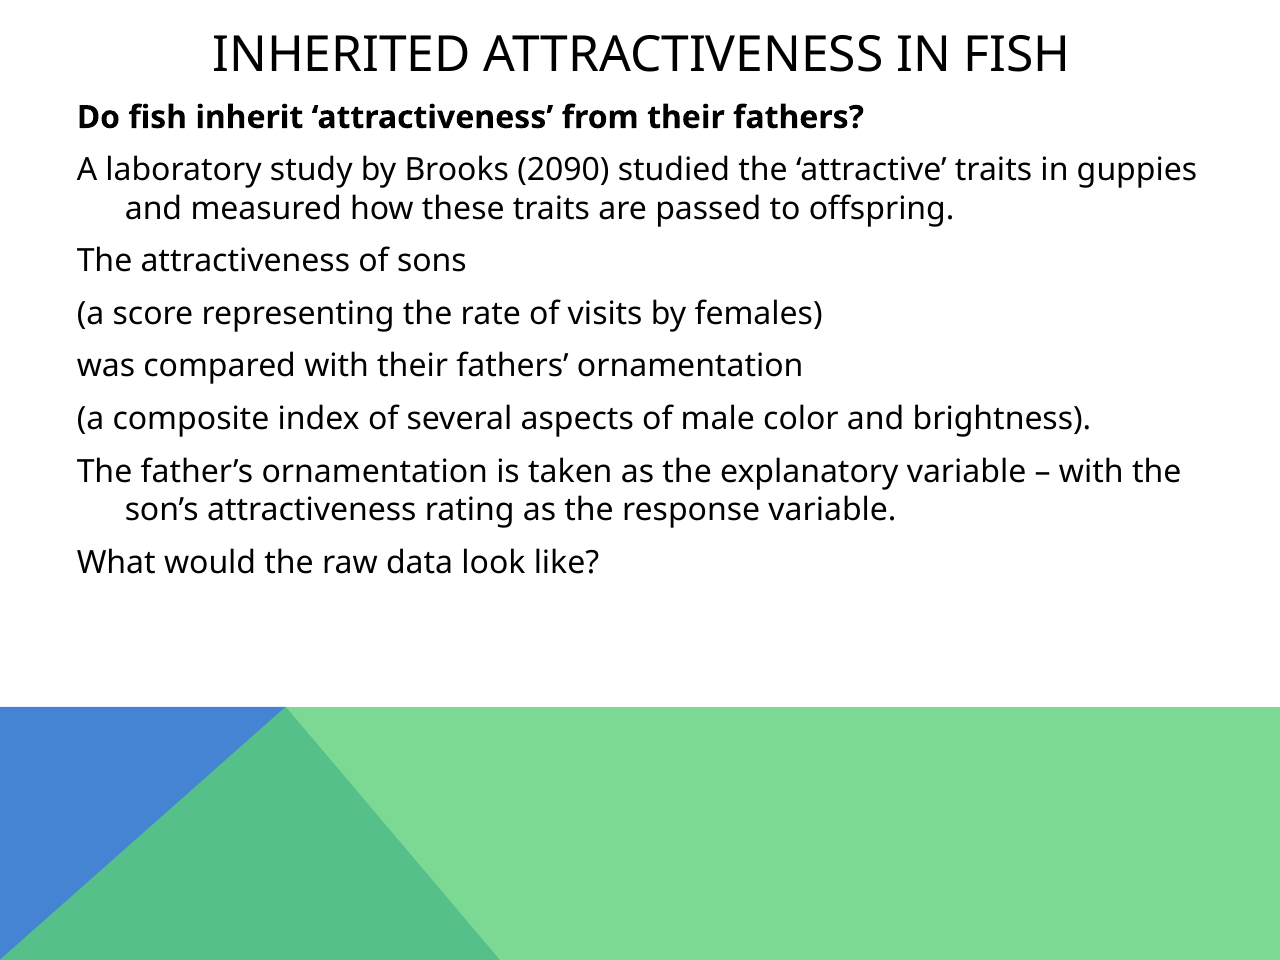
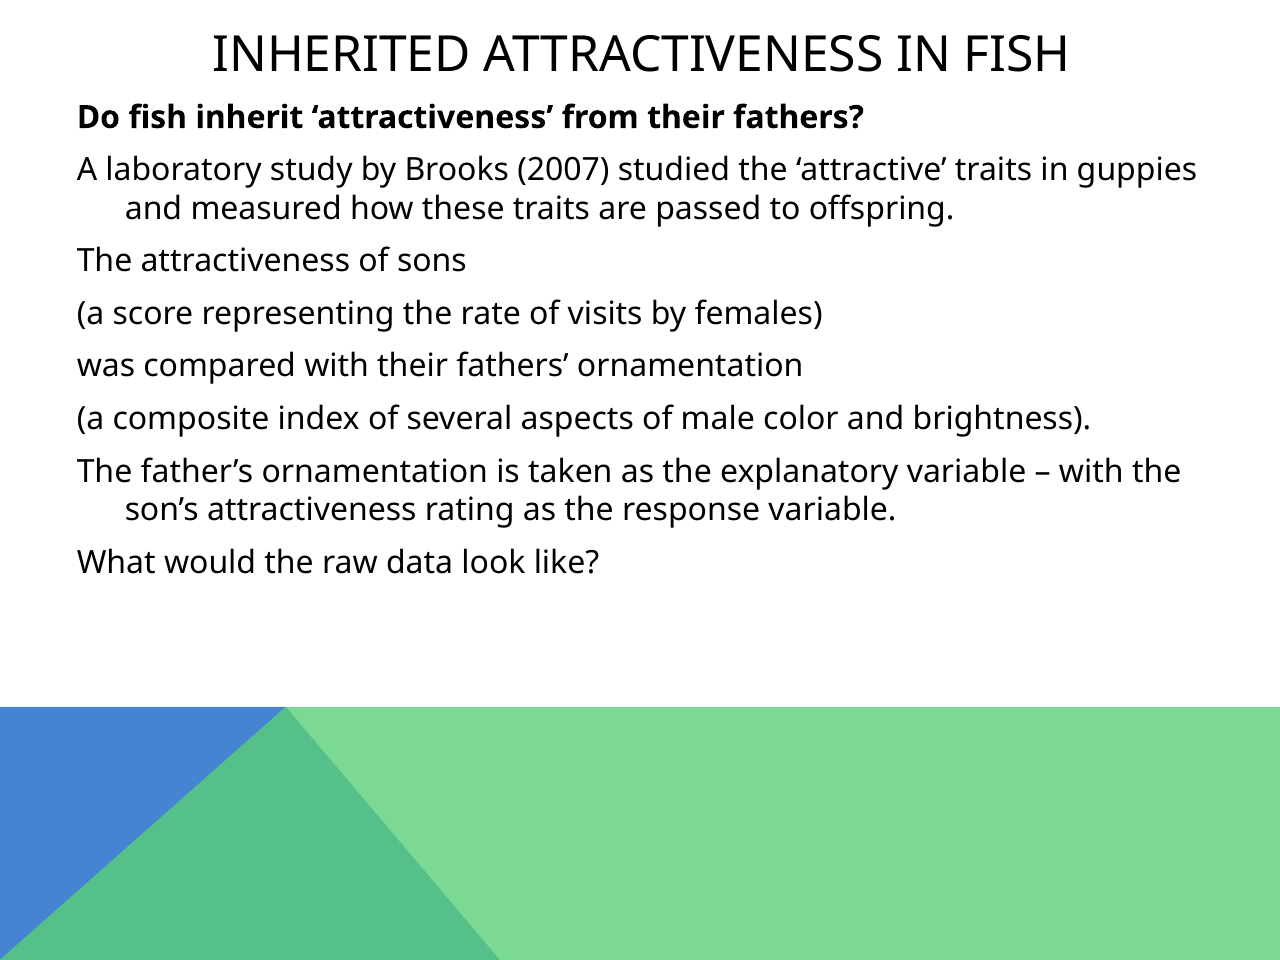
2090: 2090 -> 2007 (563, 170)
